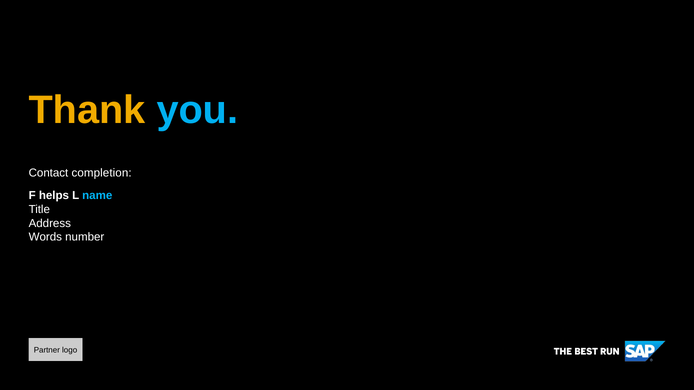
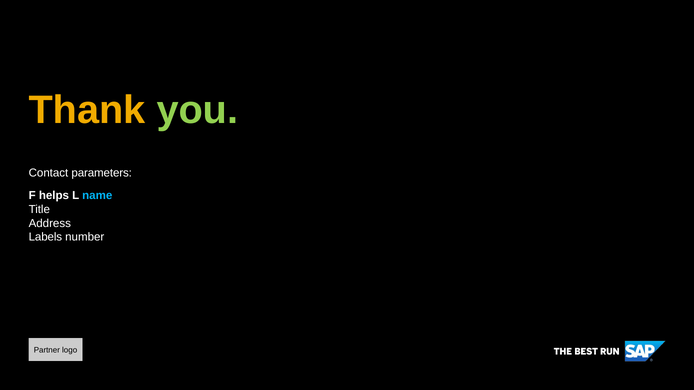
you colour: light blue -> light green (197, 110)
completion: completion -> parameters (102, 173)
Words: Words -> Labels (45, 237)
